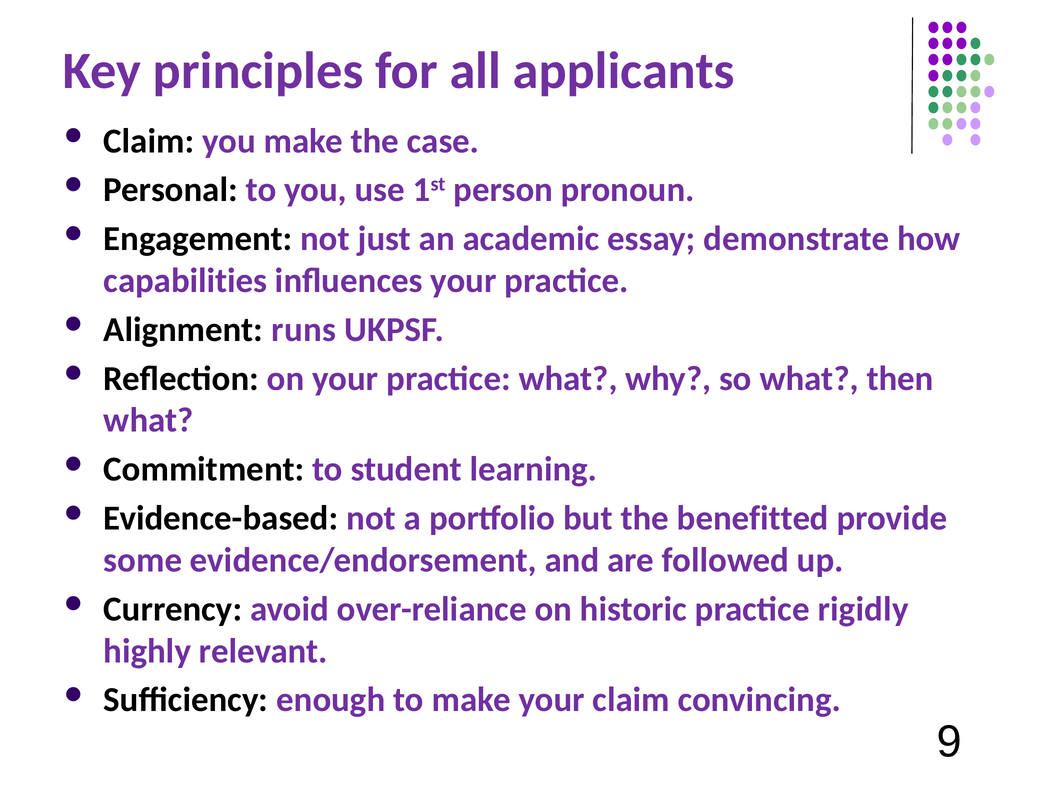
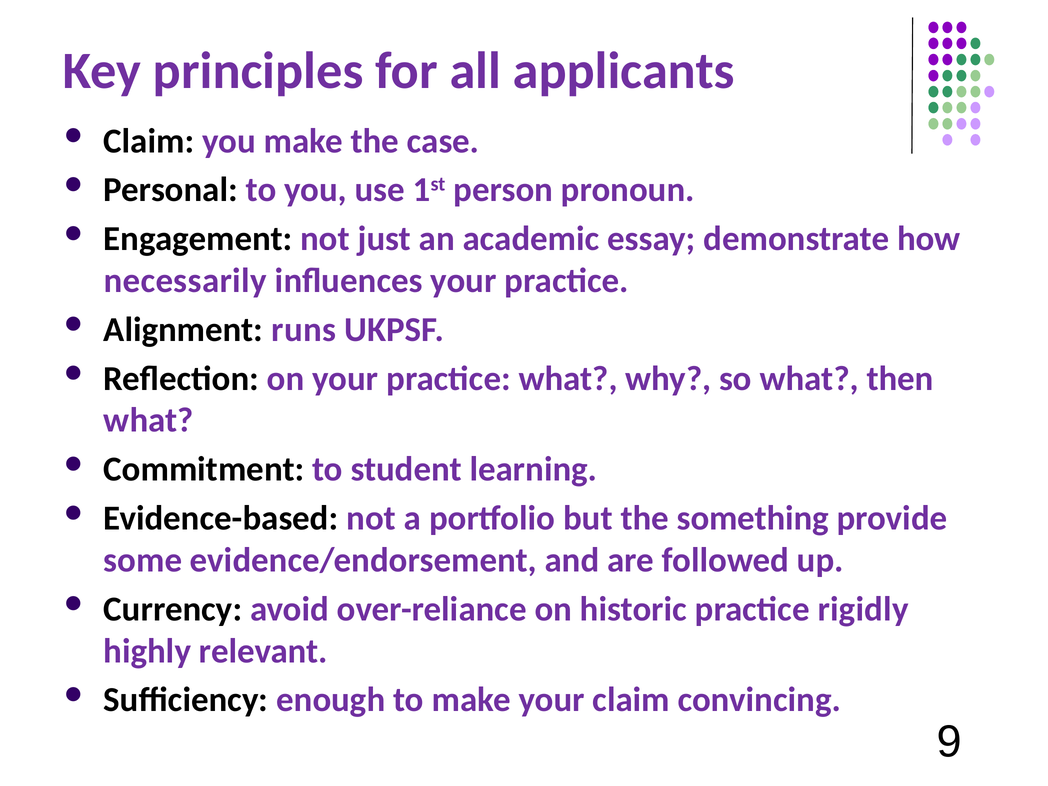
capabilities: capabilities -> necessarily (185, 281)
benefitted: benefitted -> something (753, 518)
